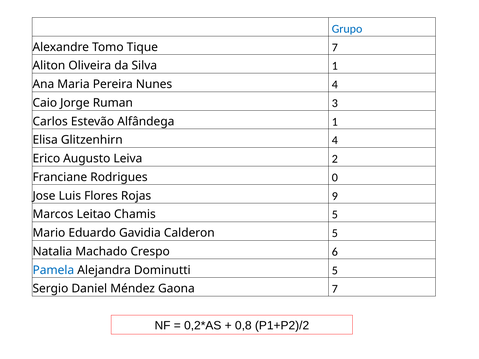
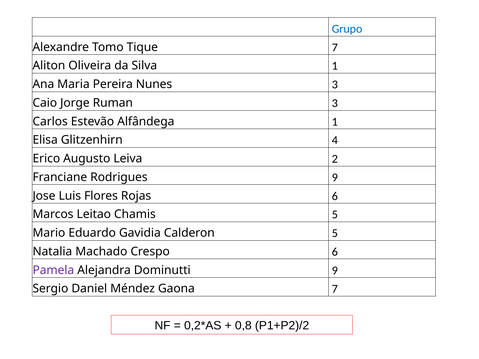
4: 4 -> 3 (335, 85)
0: 0 -> 9 (335, 178)
9: 9 -> 6 (335, 196)
Pamela colour: blue -> purple (53, 270)
Dominutti 5: 5 -> 9 (335, 271)
